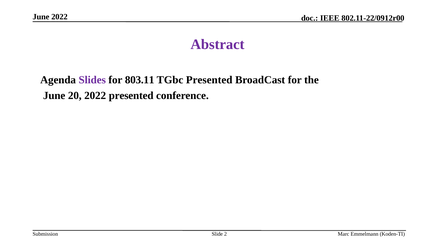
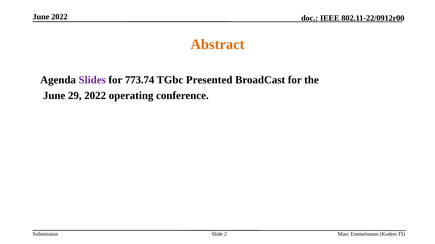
Abstract colour: purple -> orange (217, 45)
803.11: 803.11 -> 773.74 (140, 80)
20: 20 -> 29 (75, 96)
2022 presented: presented -> operating (131, 96)
